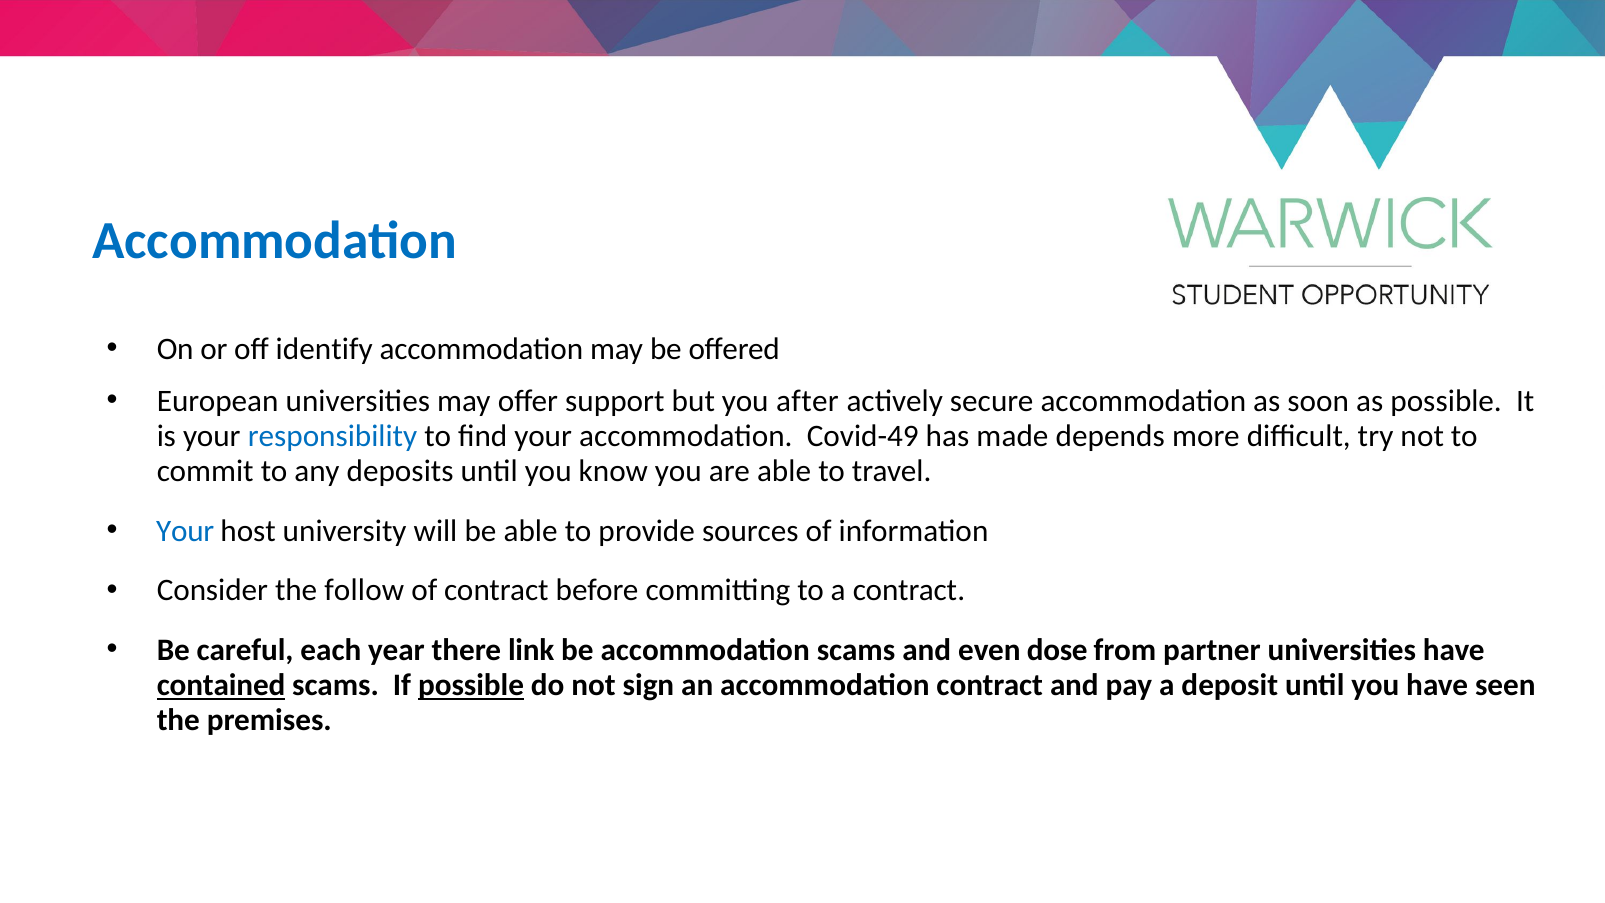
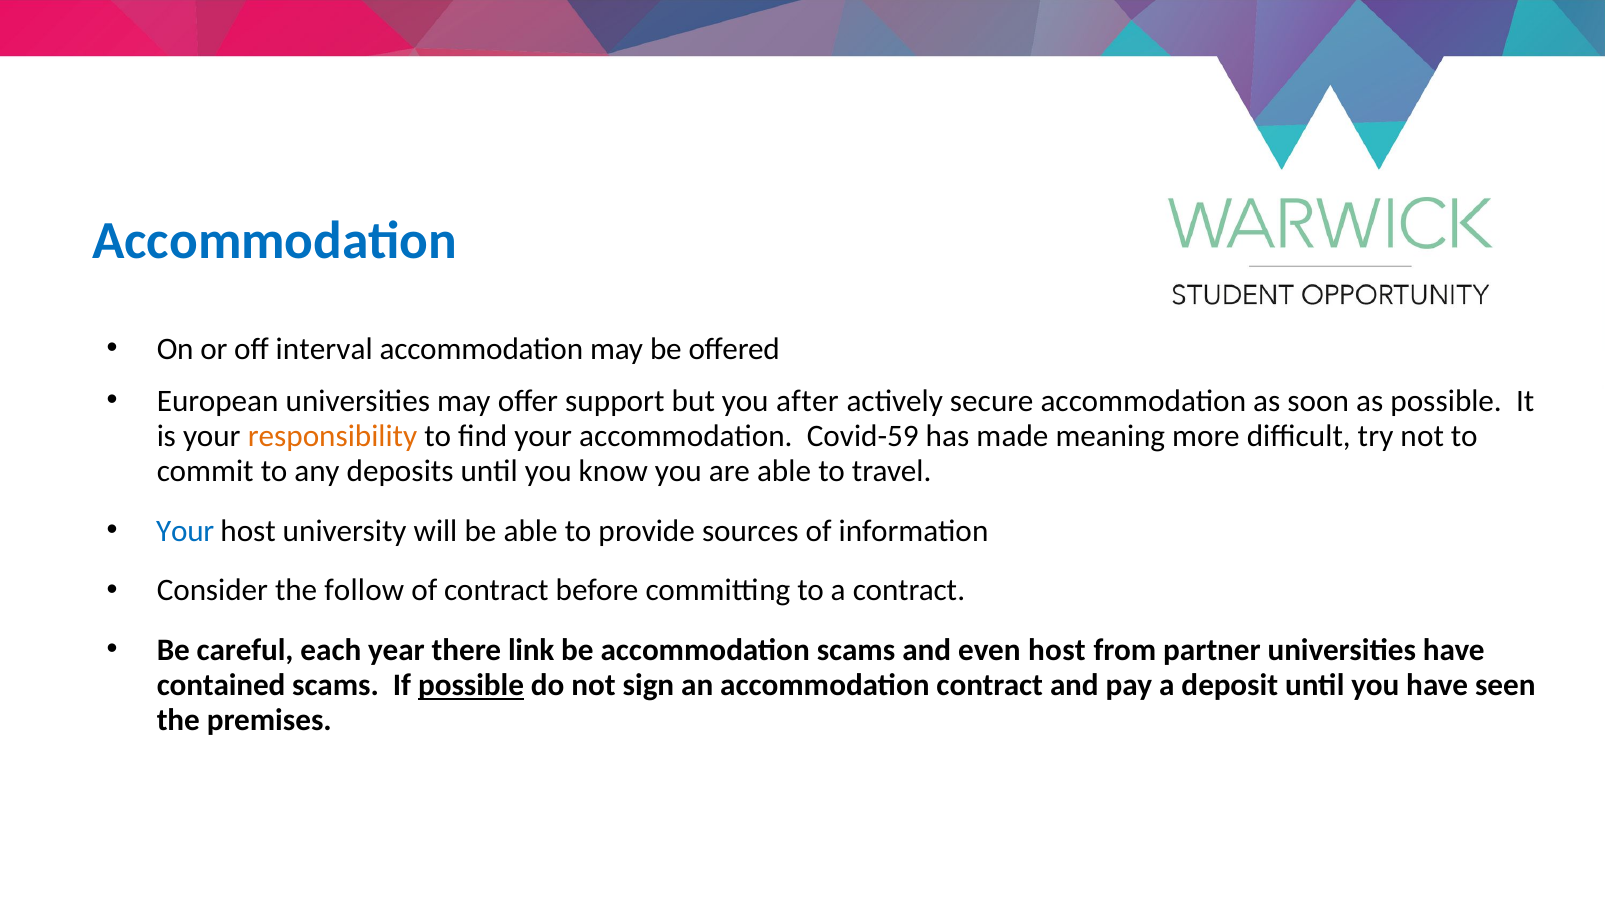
identify: identify -> interval (324, 349)
responsibility colour: blue -> orange (333, 436)
Covid-49: Covid-49 -> Covid-59 (863, 436)
depends: depends -> meaning (1110, 436)
even dose: dose -> host (1057, 650)
contained underline: present -> none (221, 685)
